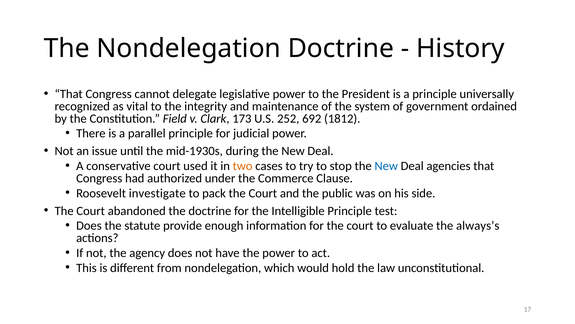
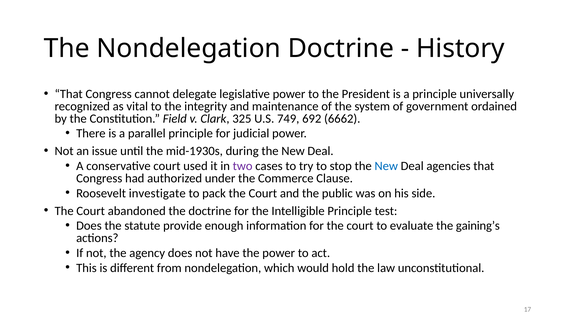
173: 173 -> 325 (242, 118)
252: 252 -> 749 (288, 118)
1812: 1812 -> 6662 (342, 118)
two colour: orange -> purple (243, 166)
always’s: always’s -> gaining’s (478, 225)
